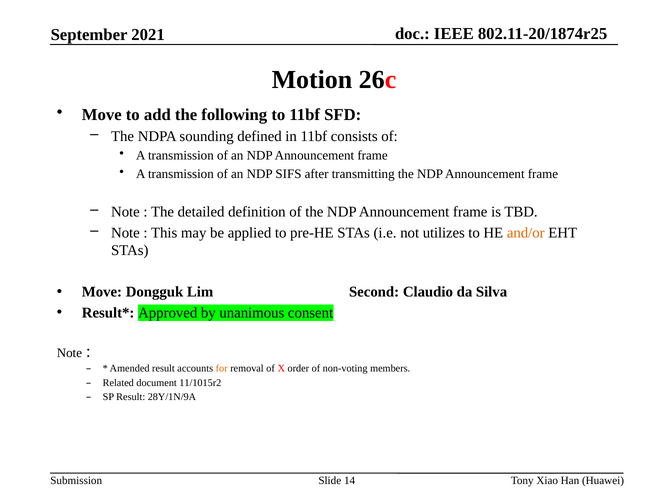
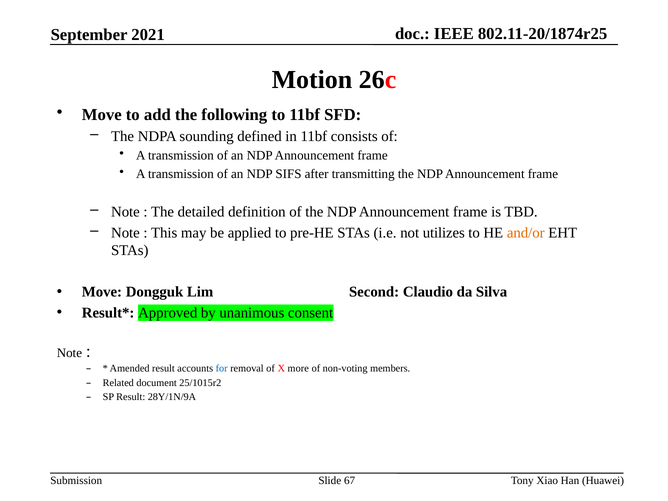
for colour: orange -> blue (222, 369)
order: order -> more (298, 369)
11/1015r2: 11/1015r2 -> 25/1015r2 (200, 383)
14: 14 -> 67 (350, 480)
